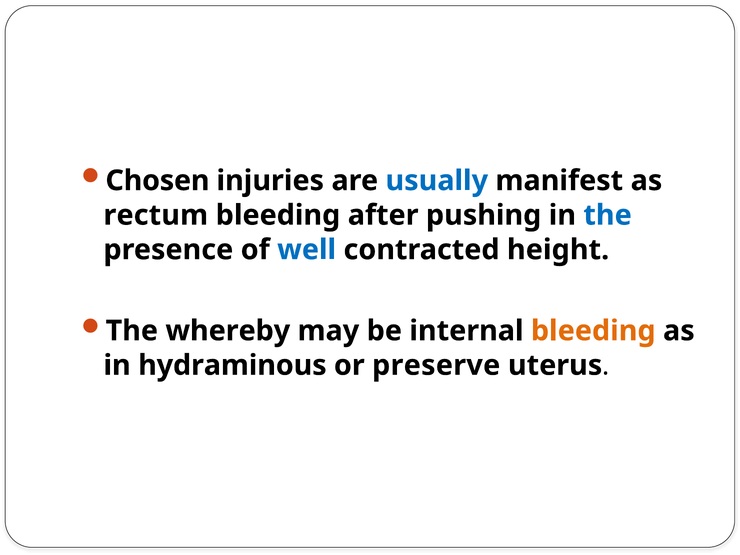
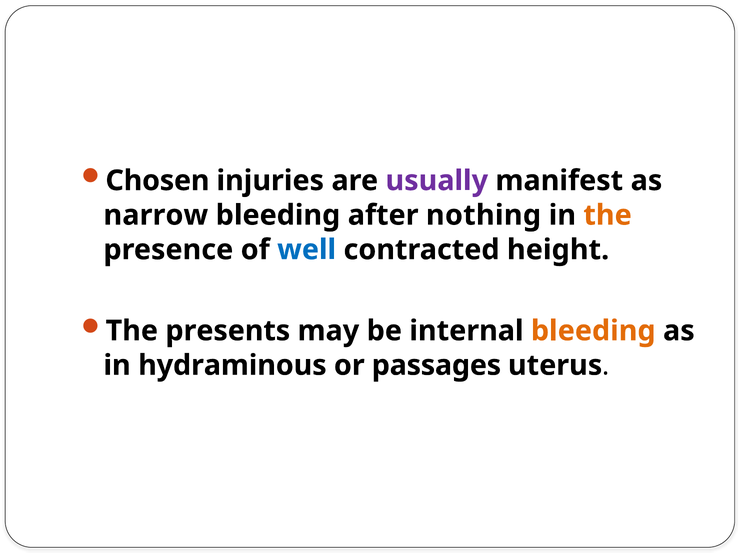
usually colour: blue -> purple (437, 181)
rectum: rectum -> narrow (156, 215)
pushing: pushing -> nothing (483, 215)
the colour: blue -> orange (608, 215)
whereby: whereby -> presents (228, 331)
preserve: preserve -> passages (436, 365)
